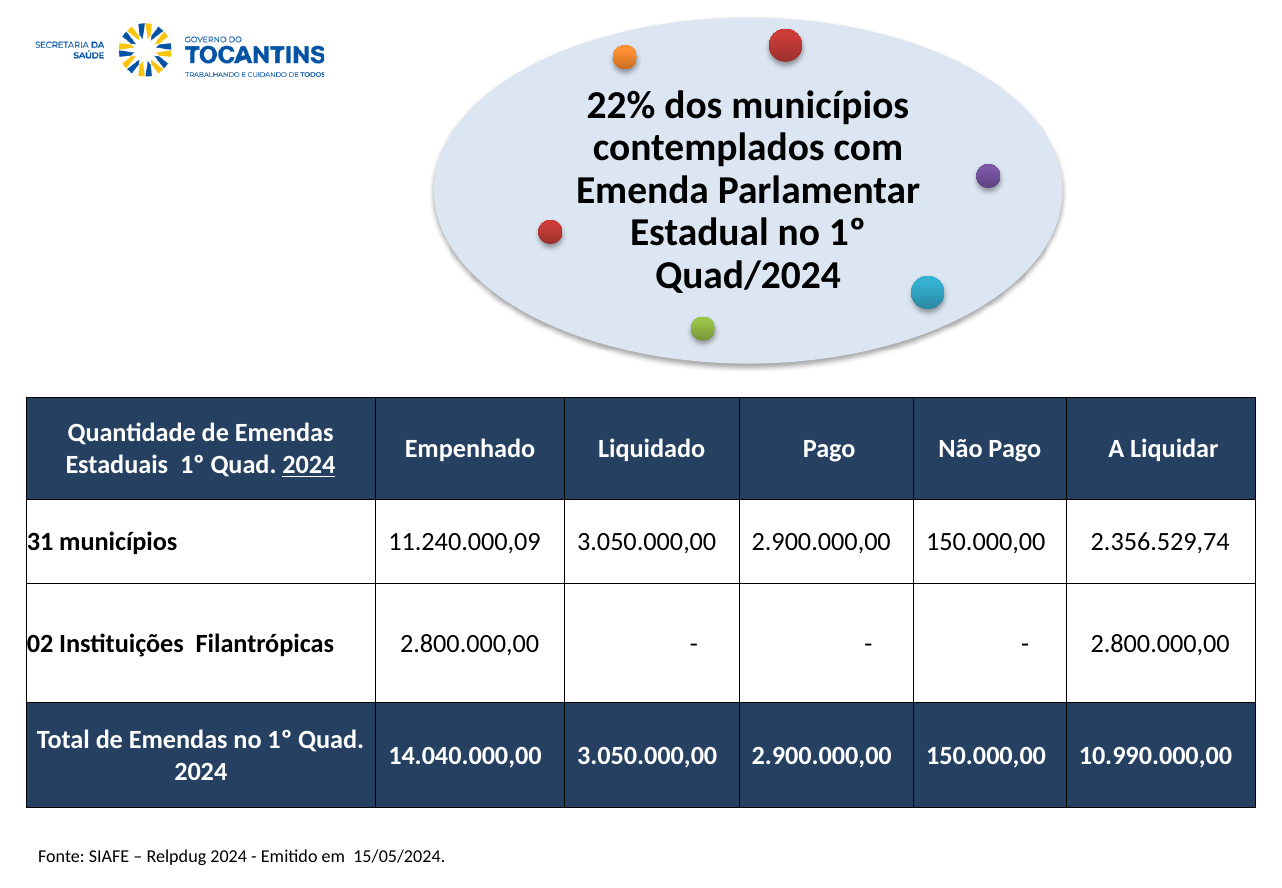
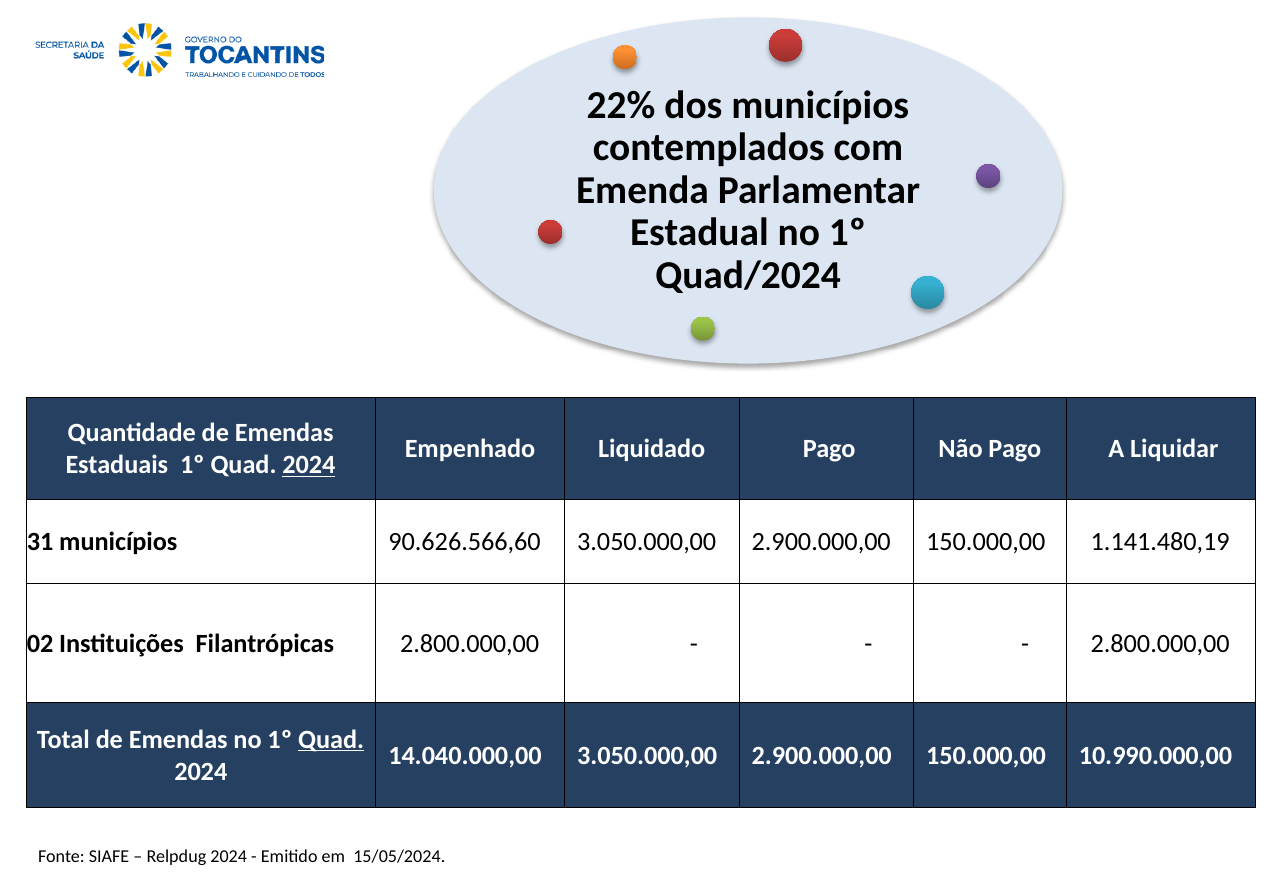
11.240.000,09: 11.240.000,09 -> 90.626.566,60 (465, 542)
2.356.529,74: 2.356.529,74 -> 1.141.480,19 (1160, 542)
Quad underline: none -> present (331, 739)
